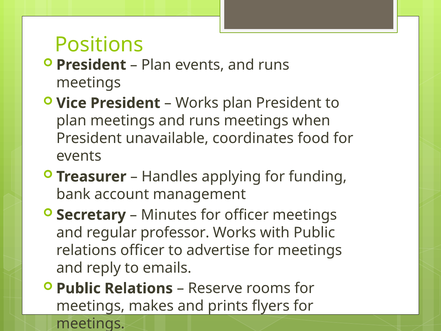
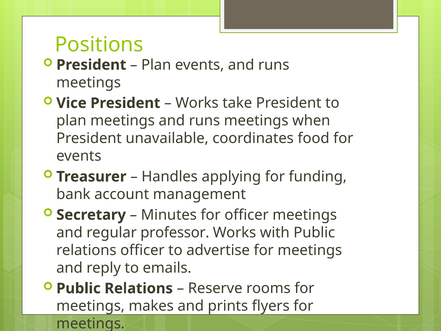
Works plan: plan -> take (237, 103)
